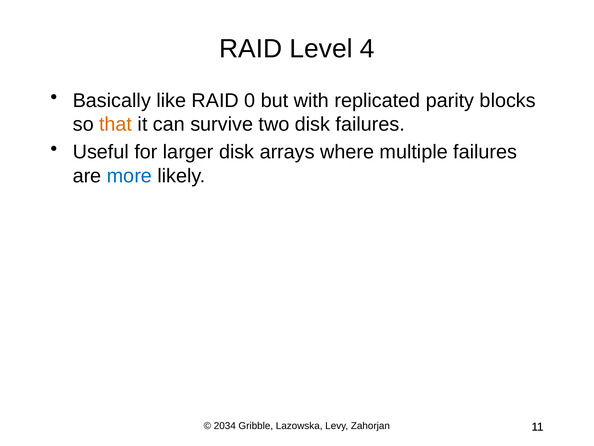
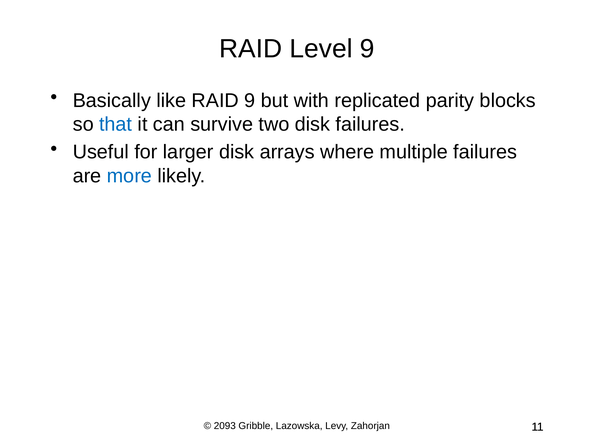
Level 4: 4 -> 9 (367, 49)
RAID 0: 0 -> 9 (250, 100)
that colour: orange -> blue (116, 124)
2034: 2034 -> 2093 (225, 425)
